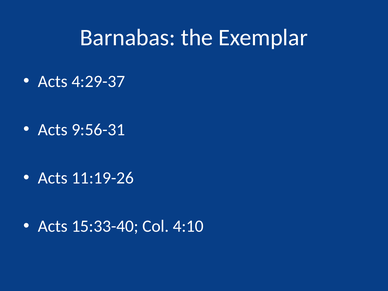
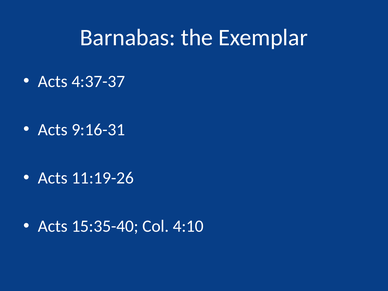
4:29-37: 4:29-37 -> 4:37-37 (98, 81)
9:56-31: 9:56-31 -> 9:16-31 (98, 130)
15:33-40: 15:33-40 -> 15:35-40 (105, 226)
